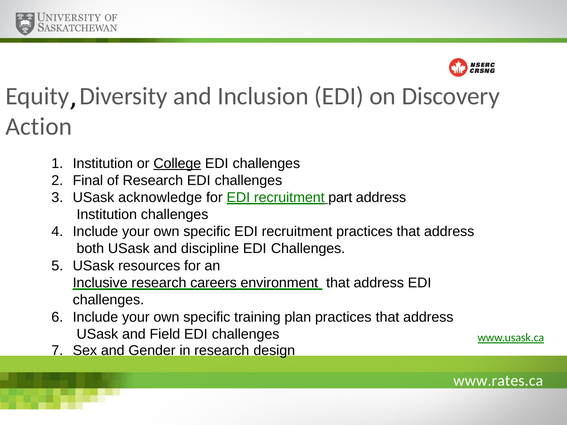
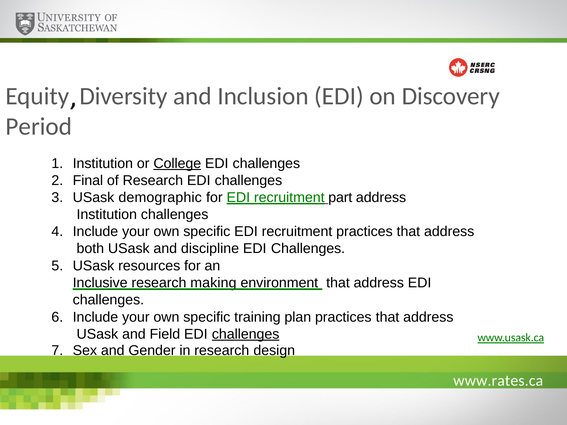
Action: Action -> Period (39, 126)
acknowledge: acknowledge -> demographic (160, 197)
careers: careers -> making (213, 283)
challenges underline: none -> present (246, 334)
